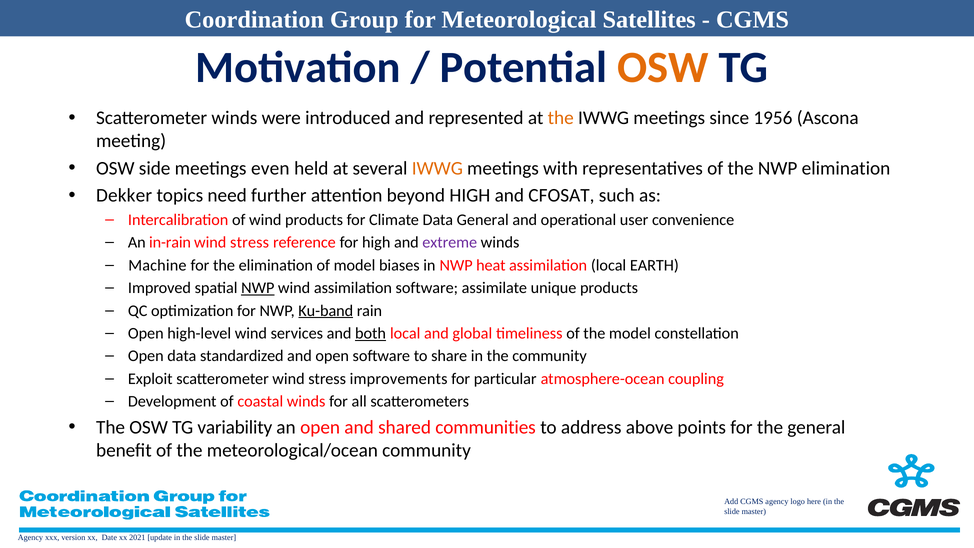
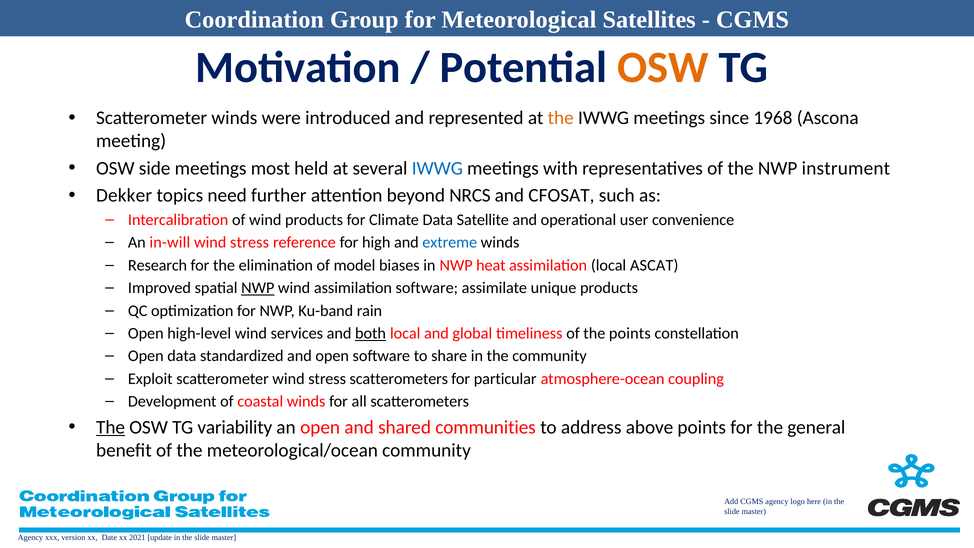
1956: 1956 -> 1968 (773, 118)
even: even -> most (270, 168)
IWWG colour: orange -> blue (437, 168)
NWP elimination: elimination -> instrument (846, 168)
beyond HIGH: HIGH -> NRCS (470, 195)
Data General: General -> Satellite (483, 220)
in-rain: in-rain -> in-will (170, 242)
extreme colour: purple -> blue (450, 242)
Machine: Machine -> Research (158, 265)
EARTH: EARTH -> ASCAT (654, 265)
Ku-band underline: present -> none (326, 311)
the model: model -> points (630, 333)
stress improvements: improvements -> scatterometers (399, 379)
The underline: none -> present (111, 427)
